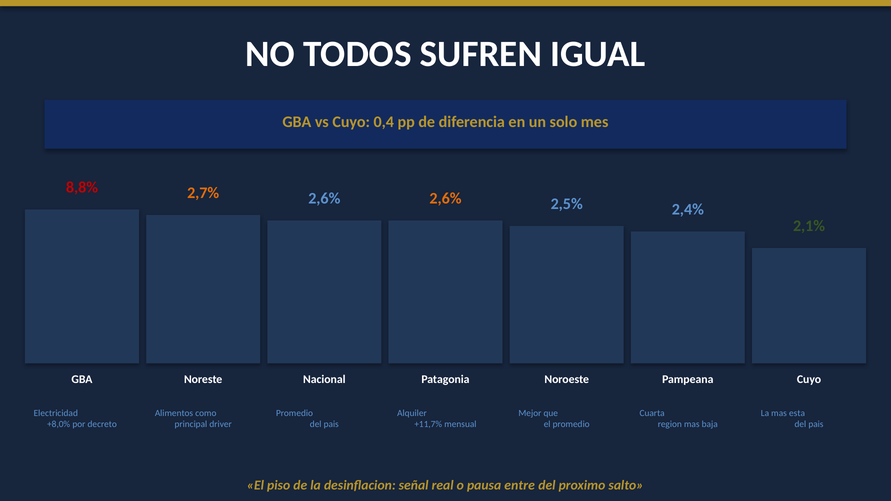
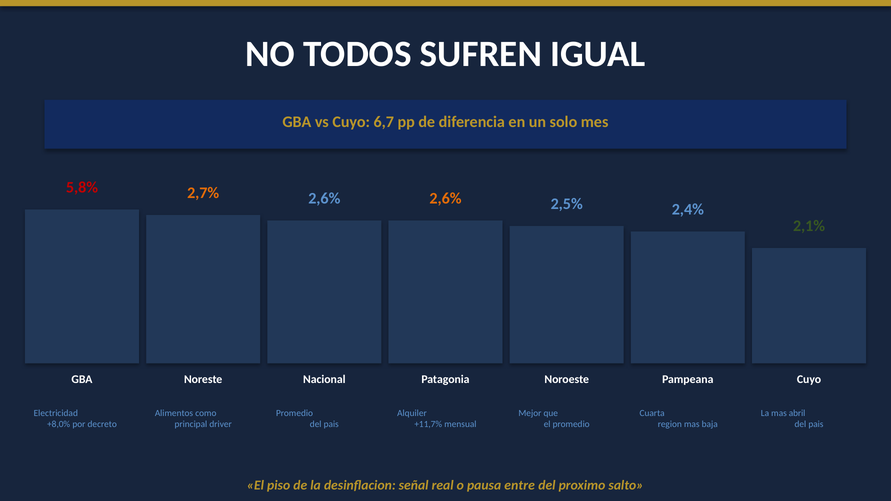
0,4: 0,4 -> 6,7 (384, 122)
8,8%: 8,8% -> 5,8% (82, 187)
esta: esta -> abril (797, 413)
